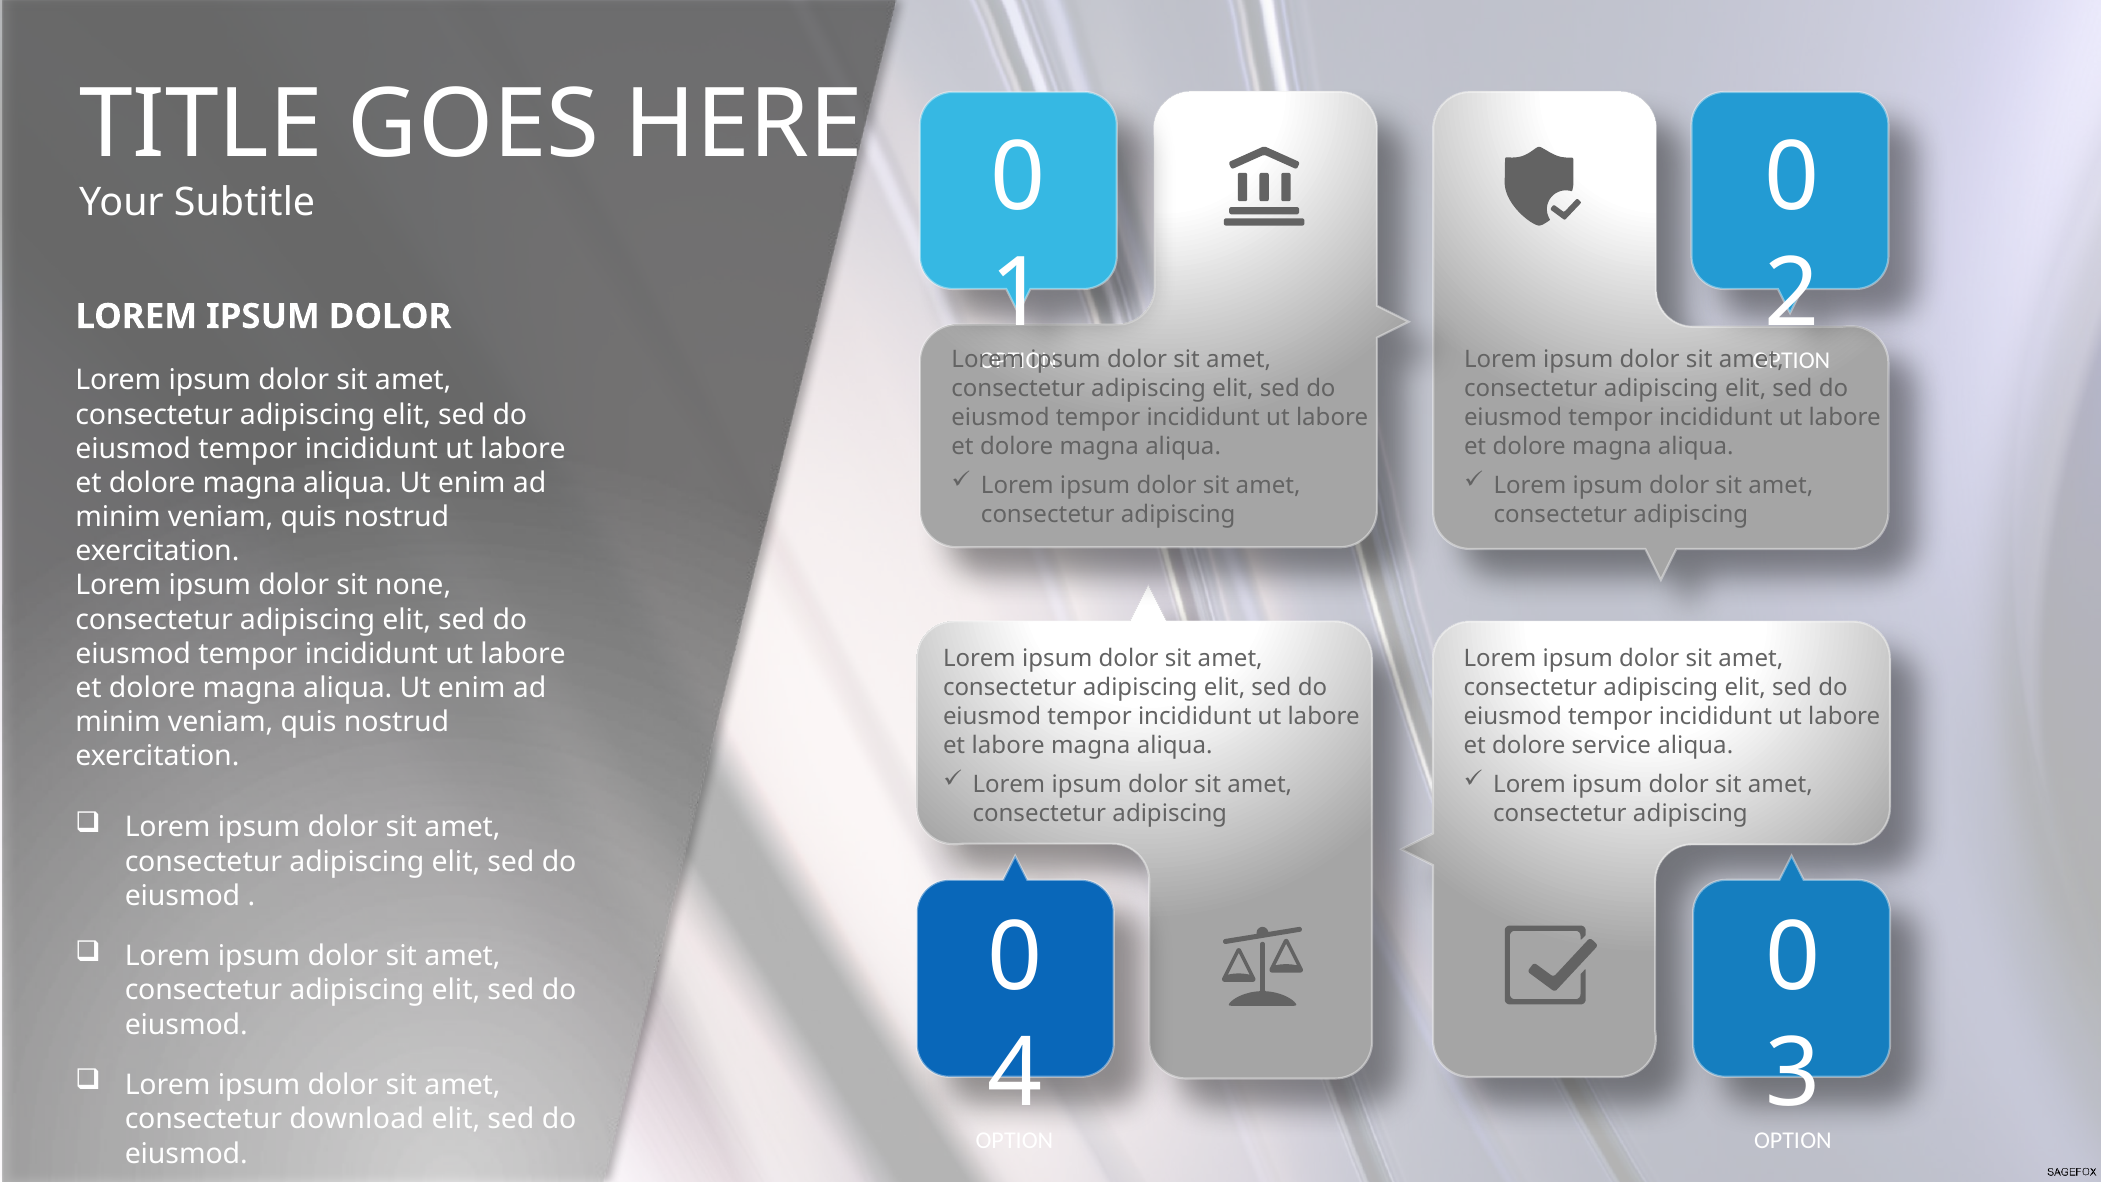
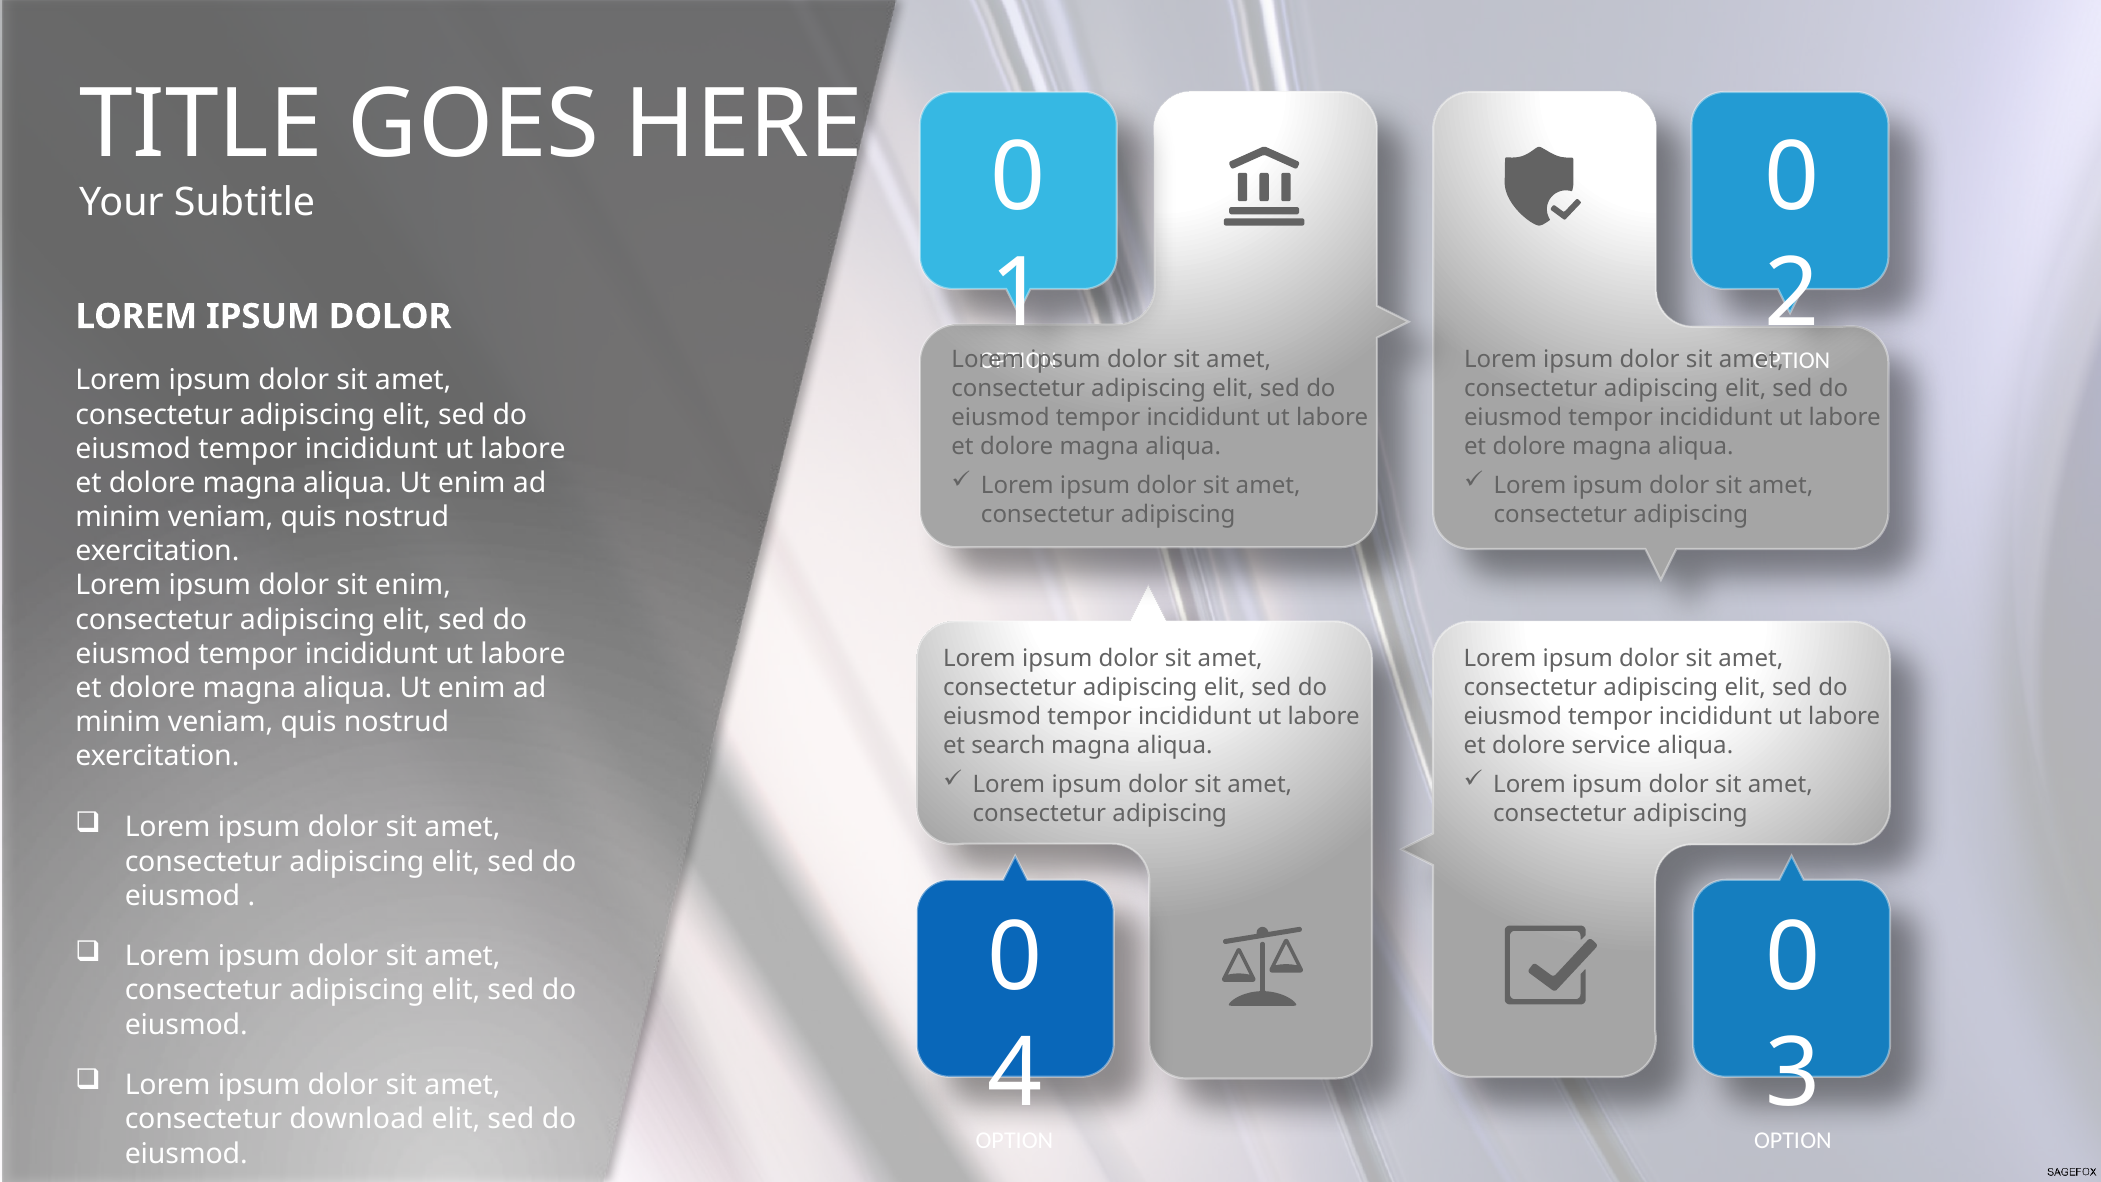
sit none: none -> enim (413, 585)
et labore: labore -> search (1008, 745)
